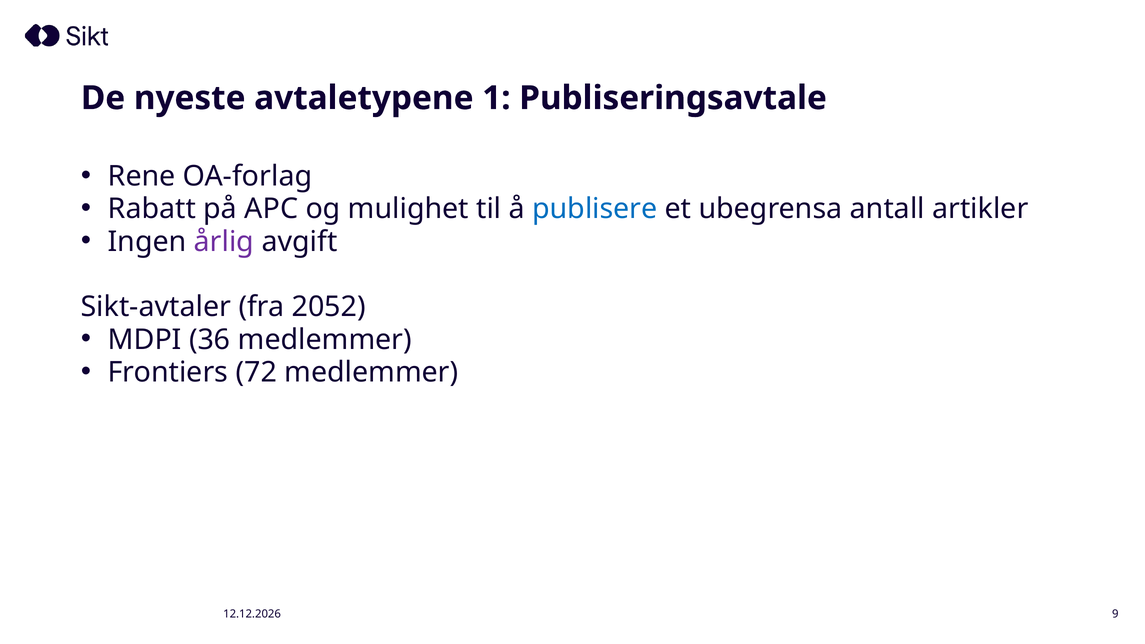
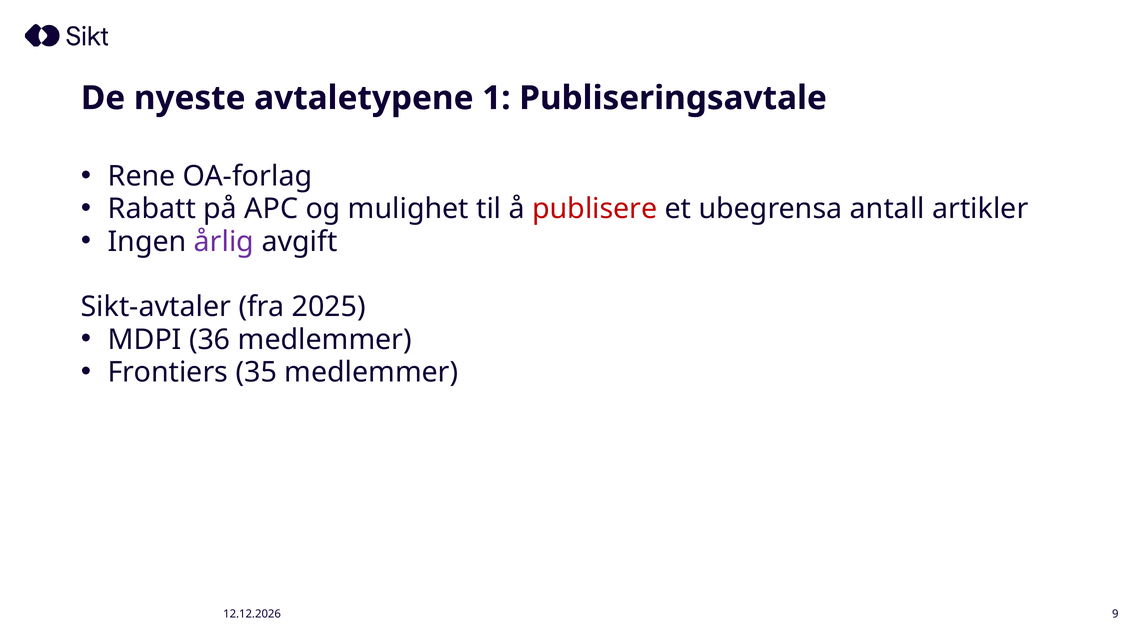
publisere colour: blue -> red (595, 209)
2052: 2052 -> 2025 (329, 307)
72: 72 -> 35 (256, 372)
